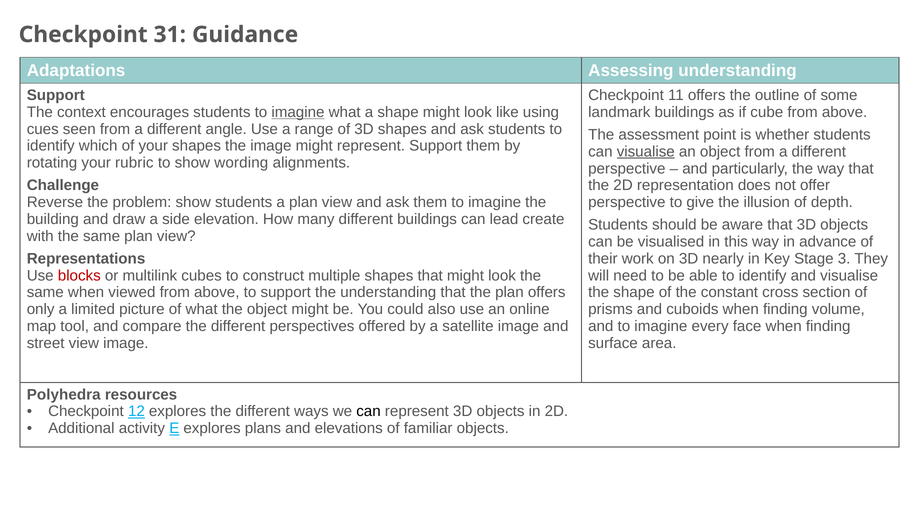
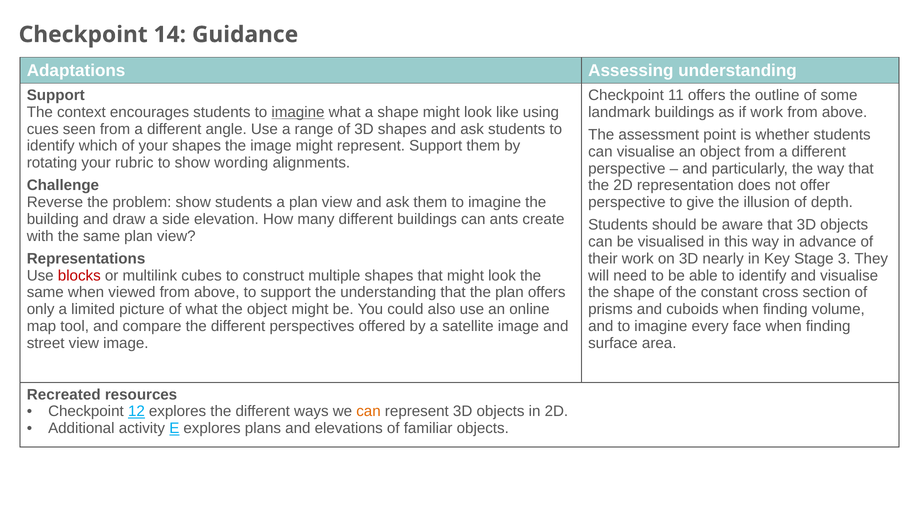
31: 31 -> 14 (170, 35)
if cube: cube -> work (767, 112)
visualise underline: present -> none (646, 151)
lead: lead -> ants (504, 219)
Polyhedra: Polyhedra -> Recreated (64, 394)
can colour: black -> orange (369, 411)
